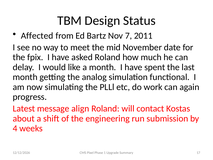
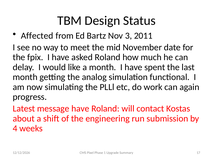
7: 7 -> 3 (128, 36)
message align: align -> have (80, 108)
